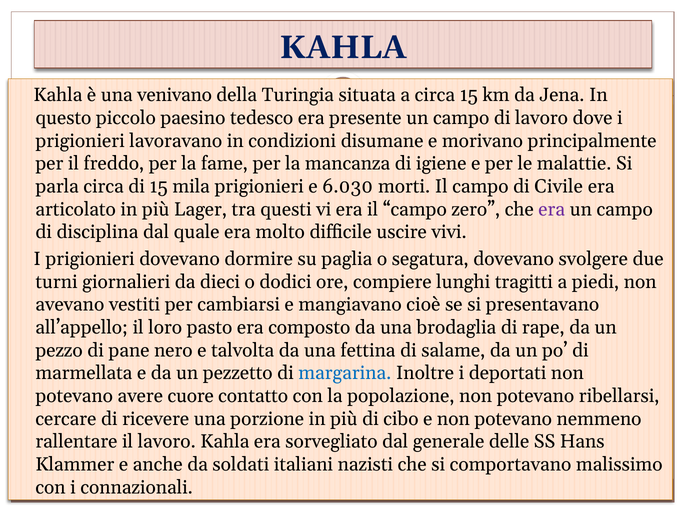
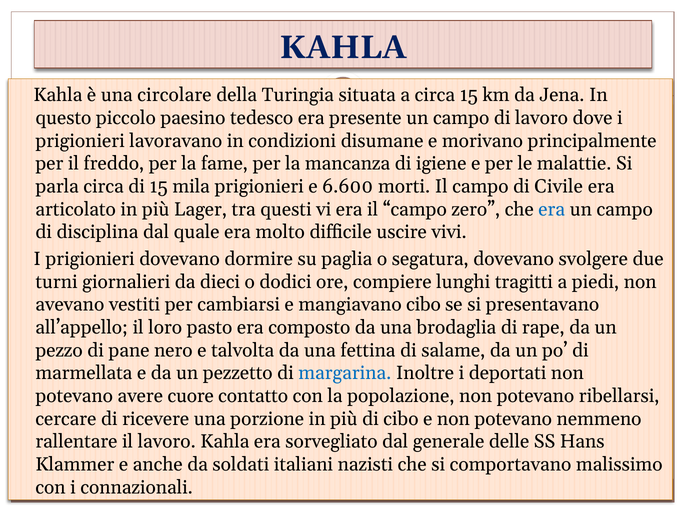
venivano: venivano -> circolare (174, 95)
6.030: 6.030 -> 6.600 (348, 187)
era colour: purple -> blue (552, 210)
mangiavano cioè: cioè -> cibo (423, 305)
